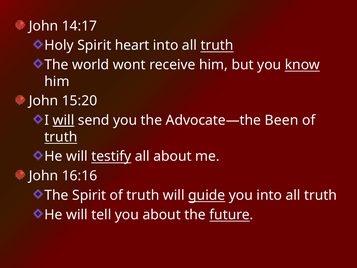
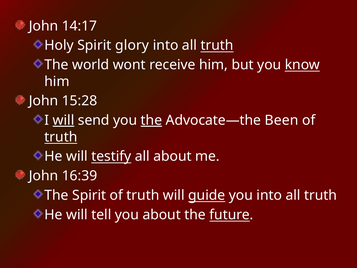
heart: heart -> glory (132, 45)
15:20: 15:20 -> 15:28 (79, 101)
the underline: none -> present (151, 120)
16:16: 16:16 -> 16:39 (79, 176)
